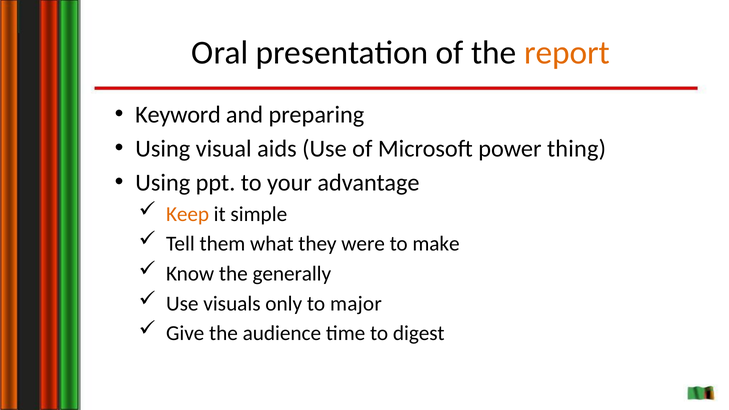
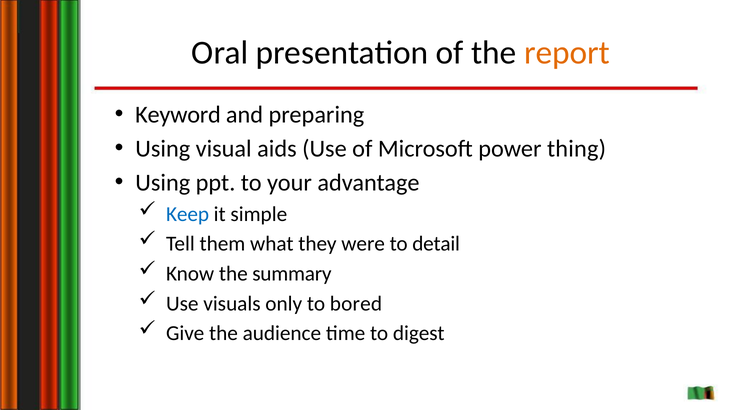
Keep colour: orange -> blue (188, 214)
make: make -> detail (436, 244)
generally: generally -> summary (292, 274)
major: major -> bored (356, 304)
